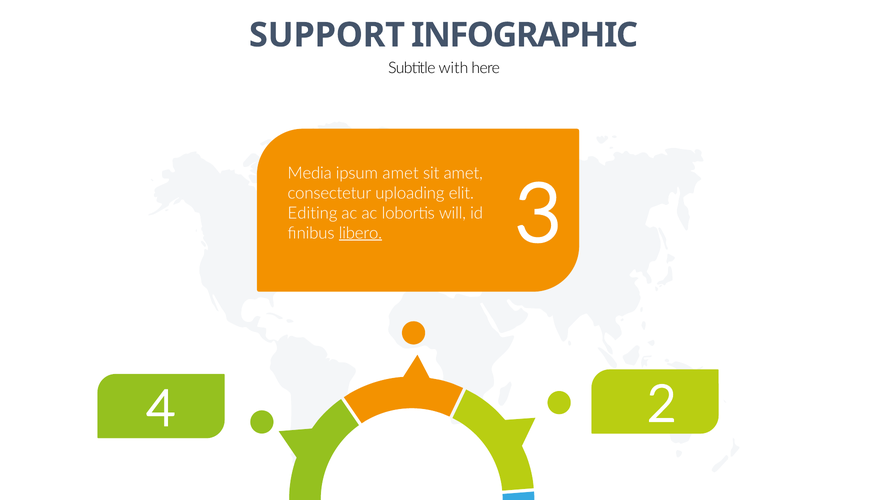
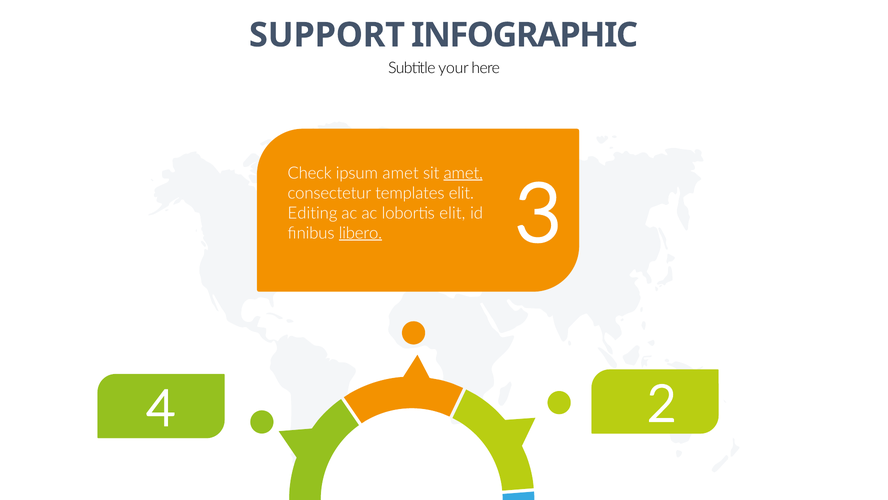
with: with -> your (454, 68)
Media: Media -> Check (310, 173)
amet underline: none -> present (463, 173)
uploading: uploading -> templates (410, 193)
lobortis will: will -> elit (452, 213)
